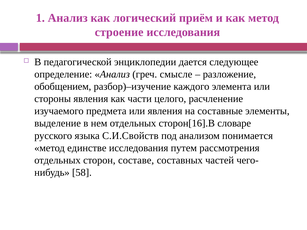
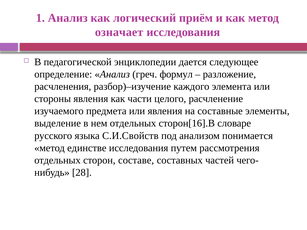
строение: строение -> означает (119, 32)
смысле: смысле -> формул (176, 74)
обобщением: обобщением -> расчленения (63, 87)
58: 58 -> 28 (82, 173)
